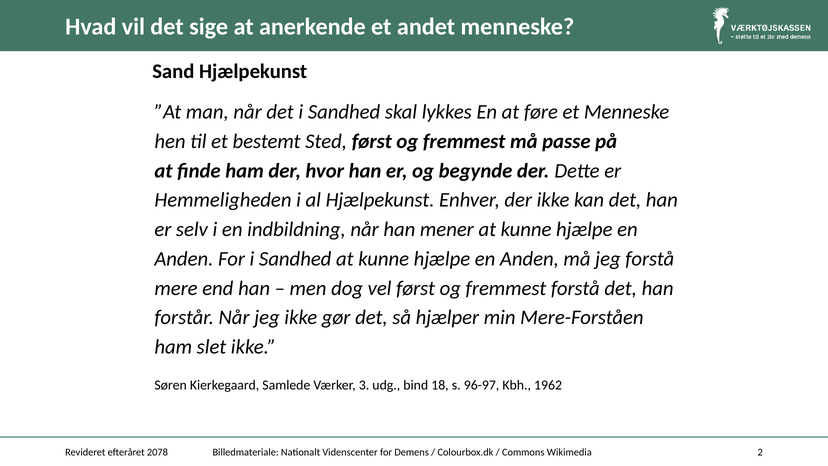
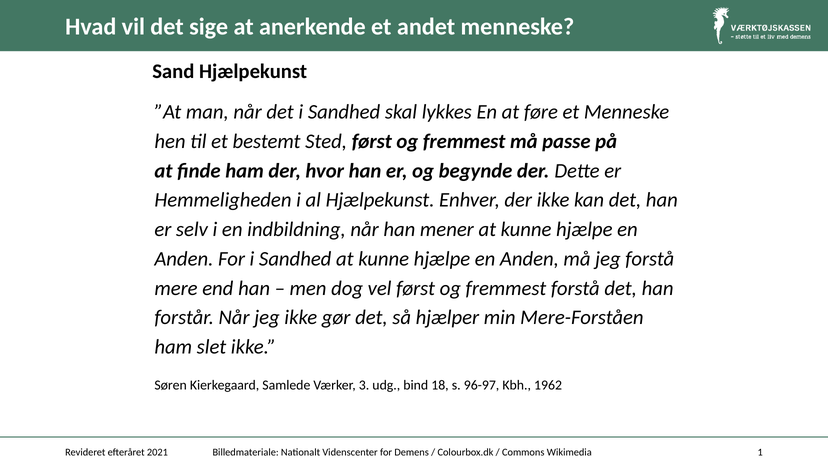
2: 2 -> 1 (760, 452)
2078: 2078 -> 2021 (157, 452)
